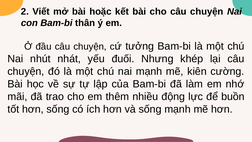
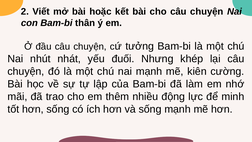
buồn: buồn -> minh (233, 97)
